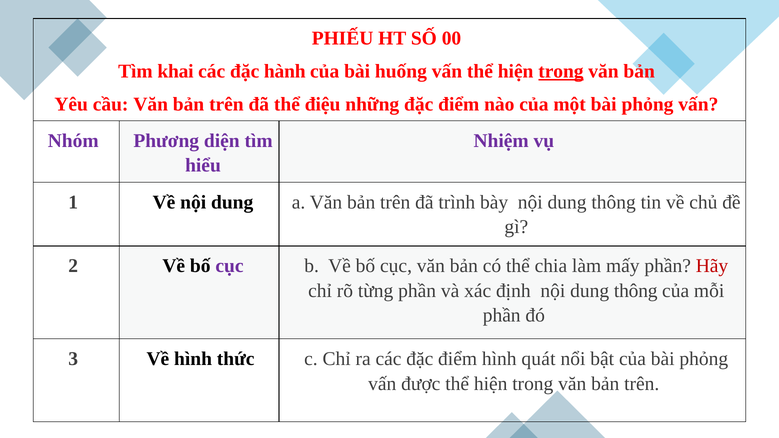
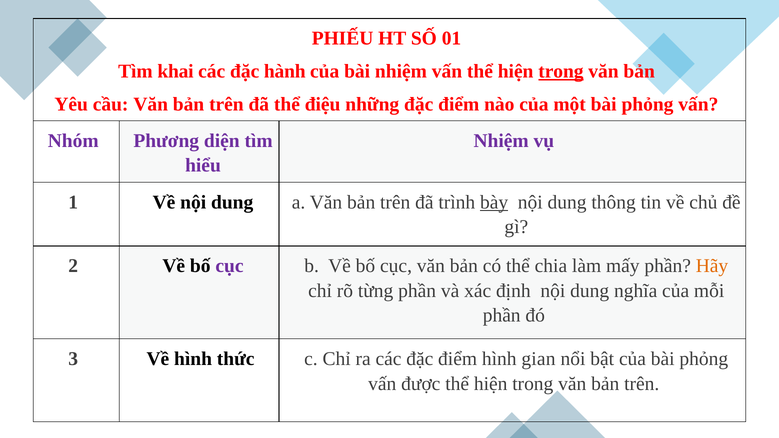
00: 00 -> 01 (451, 38)
bài huống: huống -> nhiệm (401, 71)
bày underline: none -> present (494, 202)
Hãy colour: red -> orange (712, 266)
định nội dung thông: thông -> nghĩa (636, 291)
quát: quát -> gian (538, 359)
